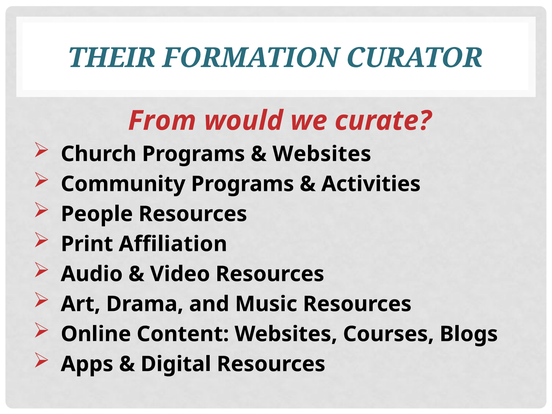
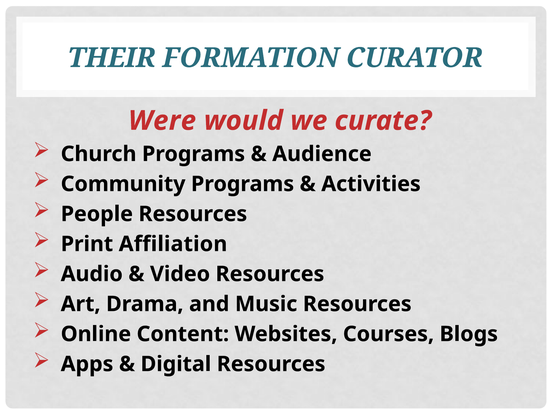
From: From -> Were (162, 121)
Websites: Websites -> Audience (322, 154)
